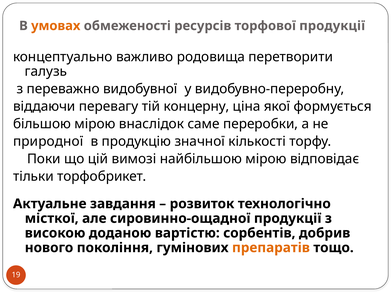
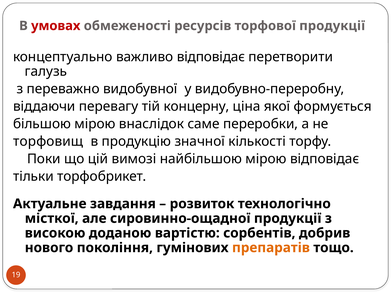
умовах colour: orange -> red (56, 26)
важливо родовища: родовища -> відповідає (211, 57)
природної: природної -> торфовищ (48, 141)
